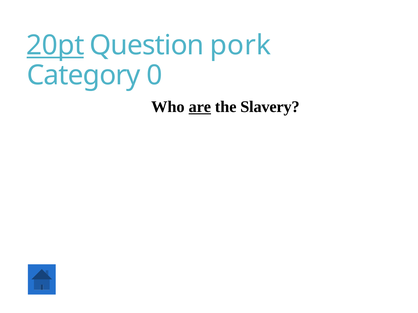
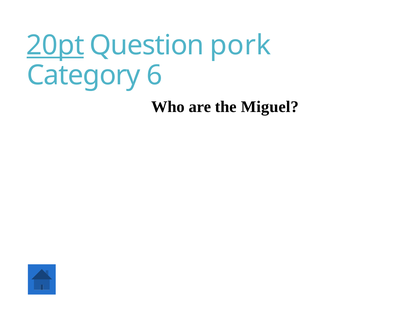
0: 0 -> 6 (154, 76)
are underline: present -> none (200, 107)
Slavery: Slavery -> Miguel (270, 107)
